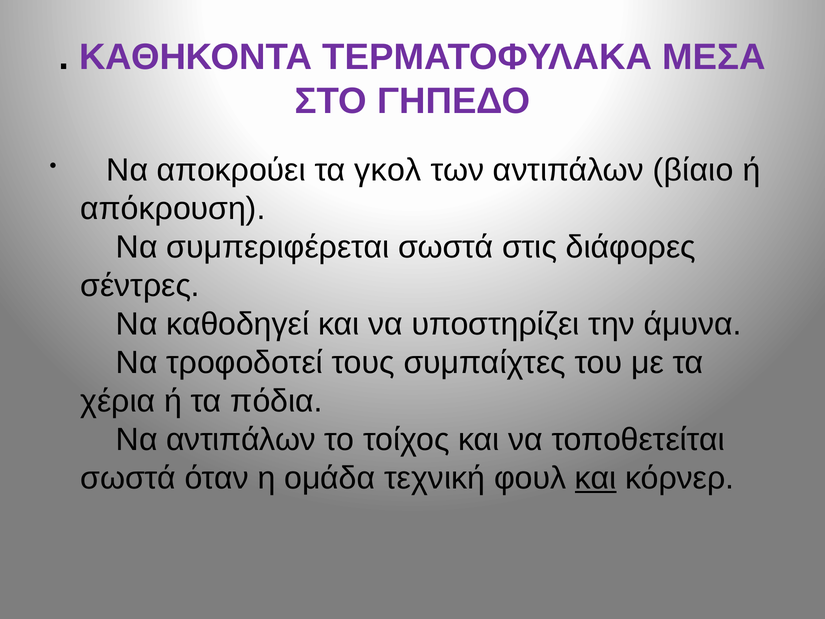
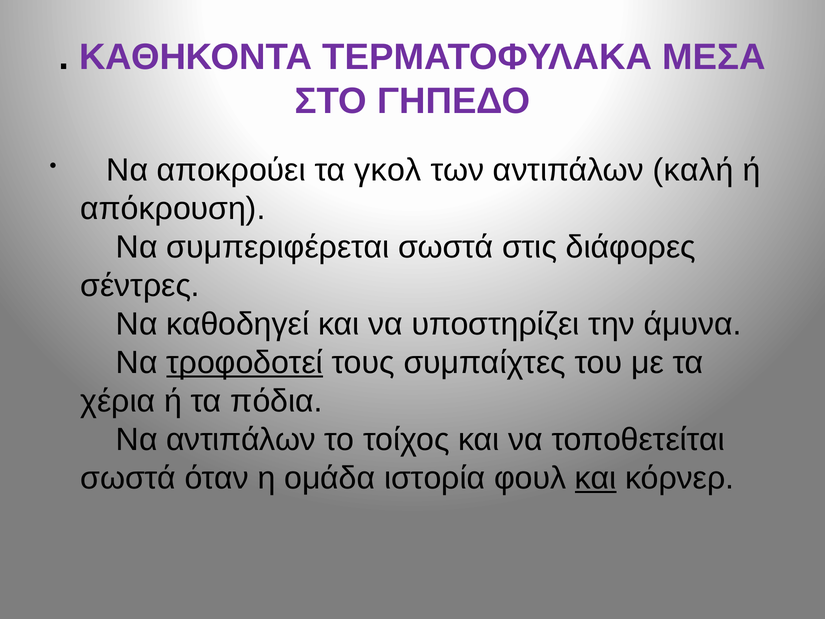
βίαιο: βίαιο -> καλή (693, 170)
τροφοδοτεί underline: none -> present (245, 363)
τεχνική: τεχνική -> ιστορία (435, 478)
